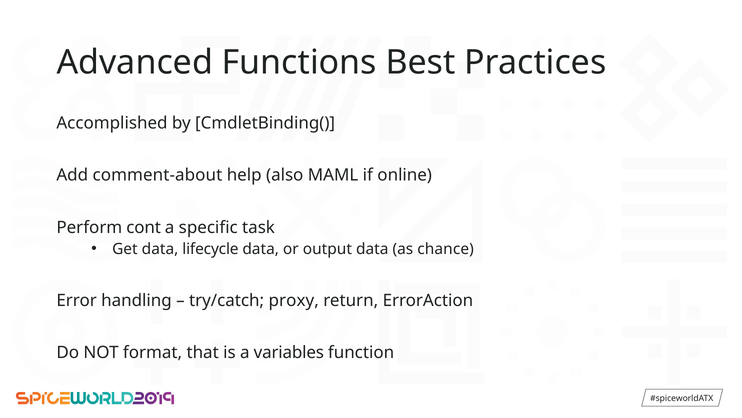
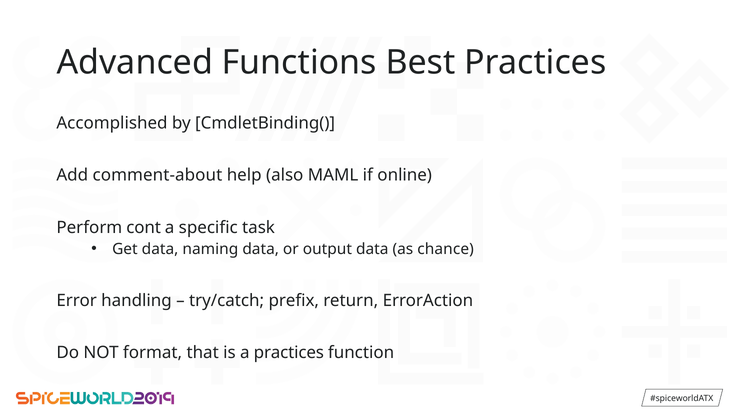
lifecycle: lifecycle -> naming (210, 249)
proxy: proxy -> prefix (294, 300)
a variables: variables -> practices (289, 352)
